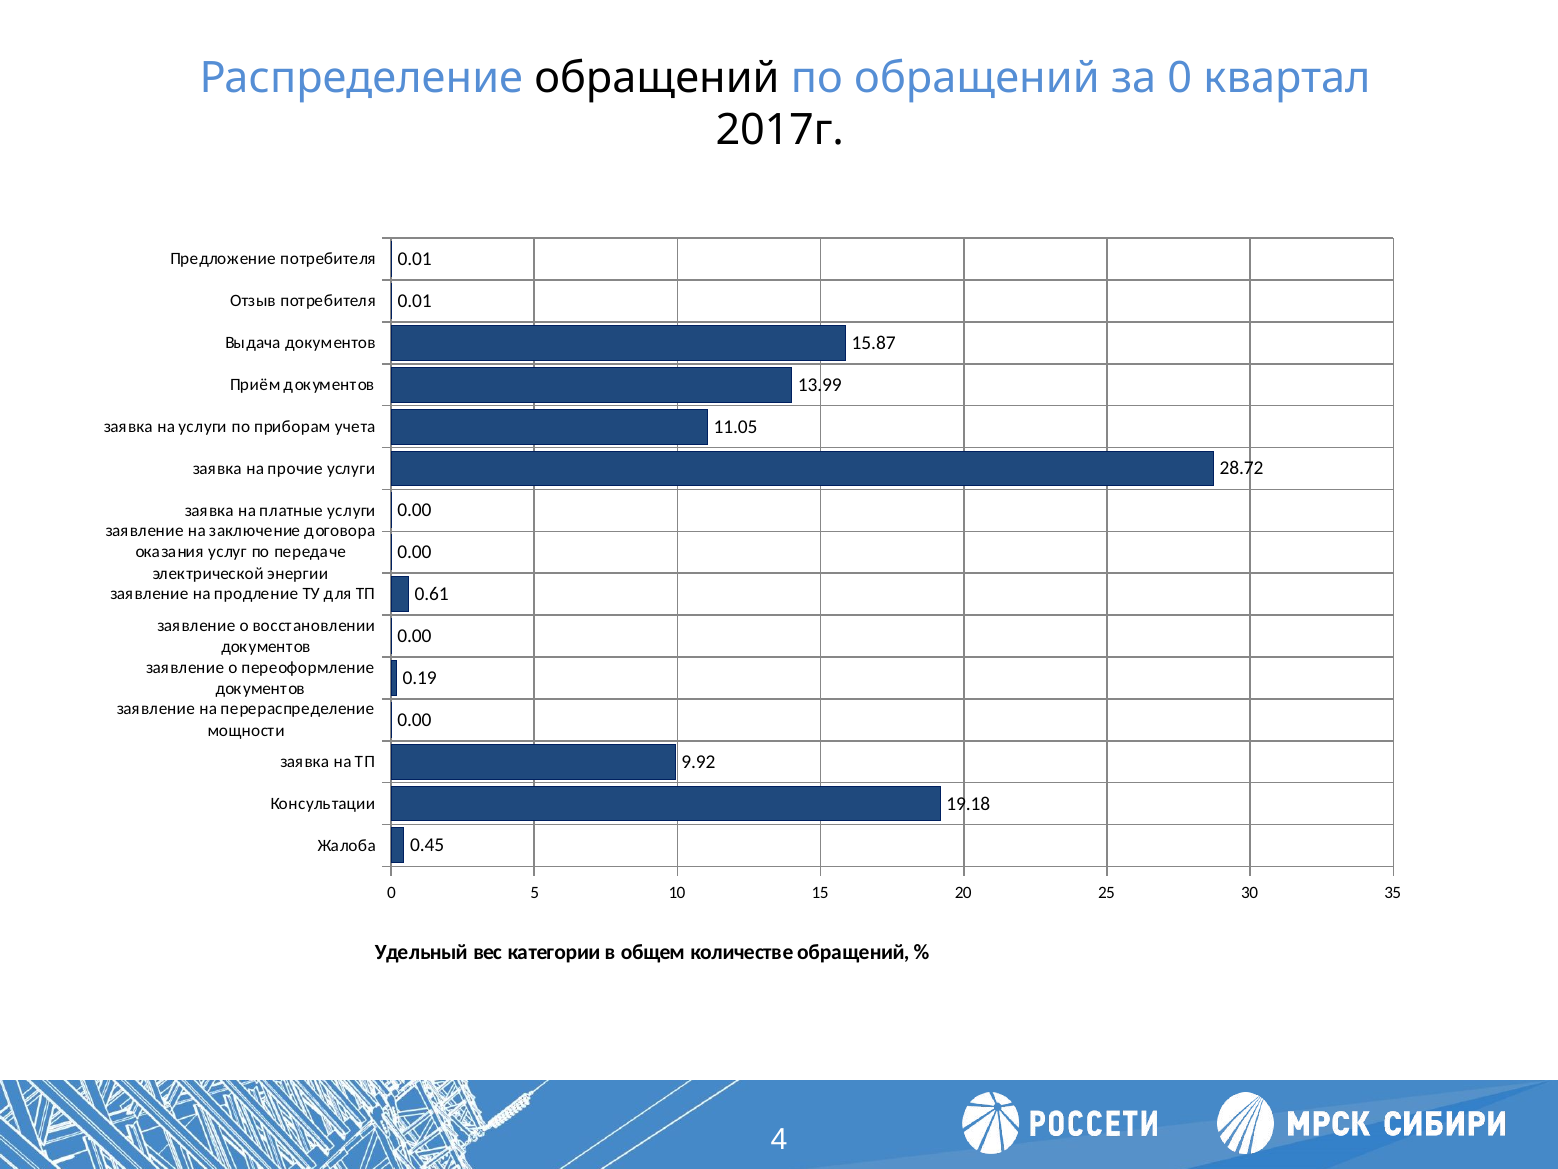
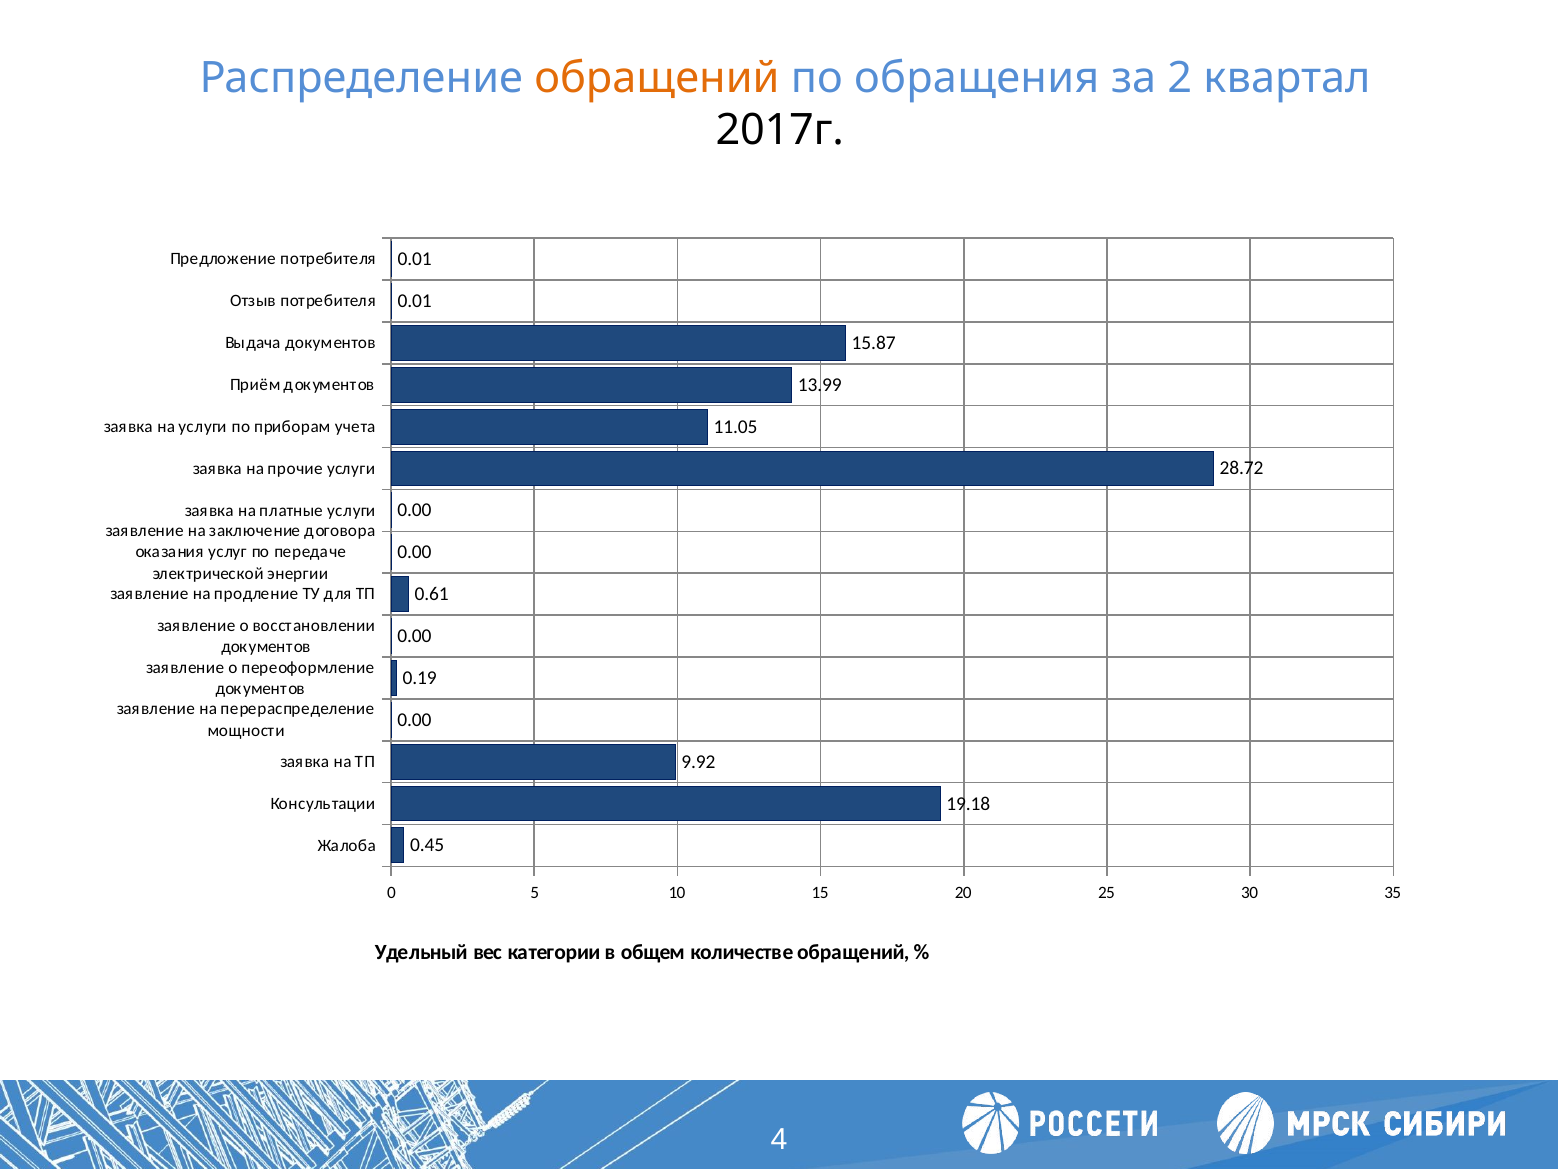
обращений colour: black -> orange (657, 78)
по обращений: обращений -> обращения (977, 78)
за 0: 0 -> 2 (1180, 78)
